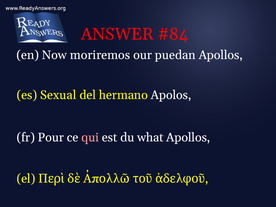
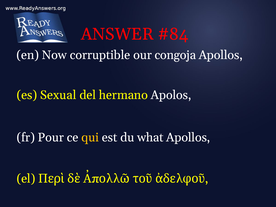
moriremos: moriremos -> corruptible (100, 55)
puedan: puedan -> congoja (175, 55)
qui colour: pink -> yellow (90, 138)
